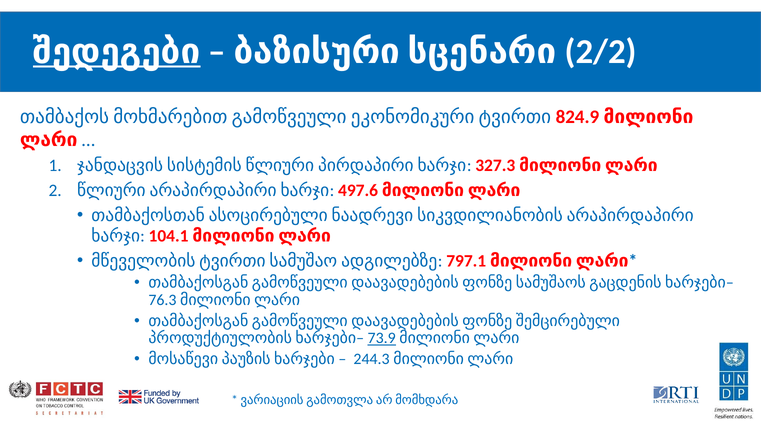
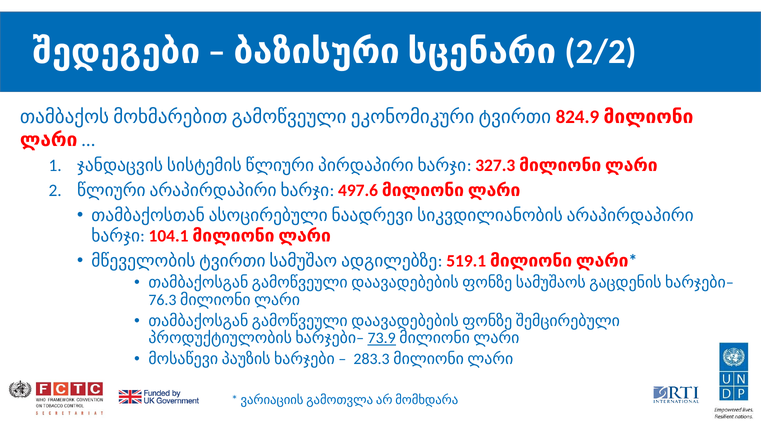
შედეგები underline: present -> none (117, 52)
797.1: 797.1 -> 519.1 (466, 261)
244.3: 244.3 -> 283.3 (372, 359)
